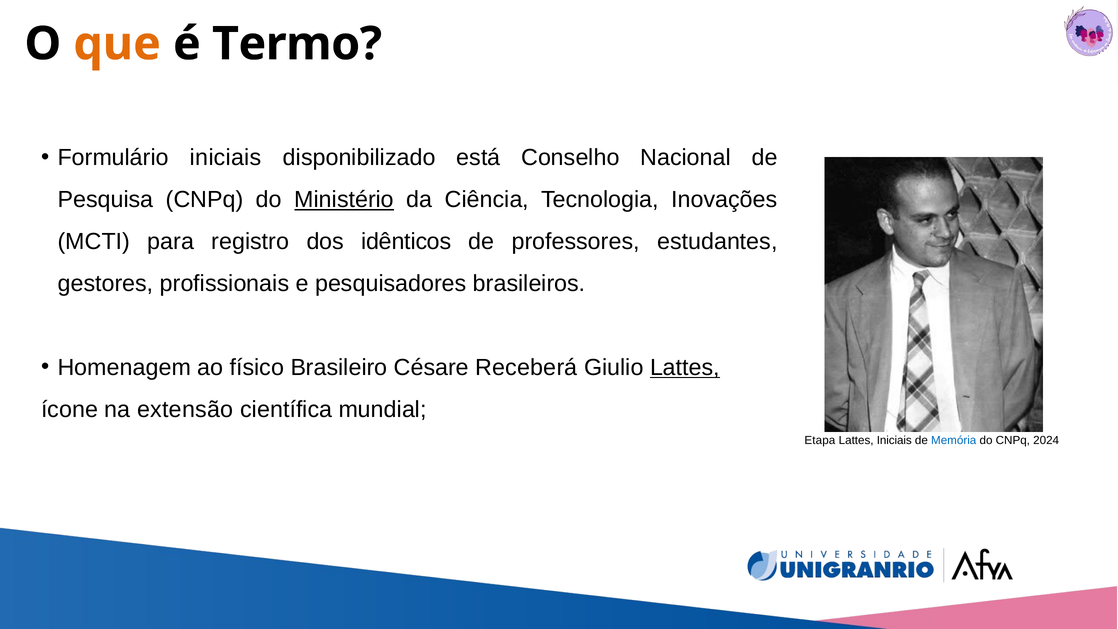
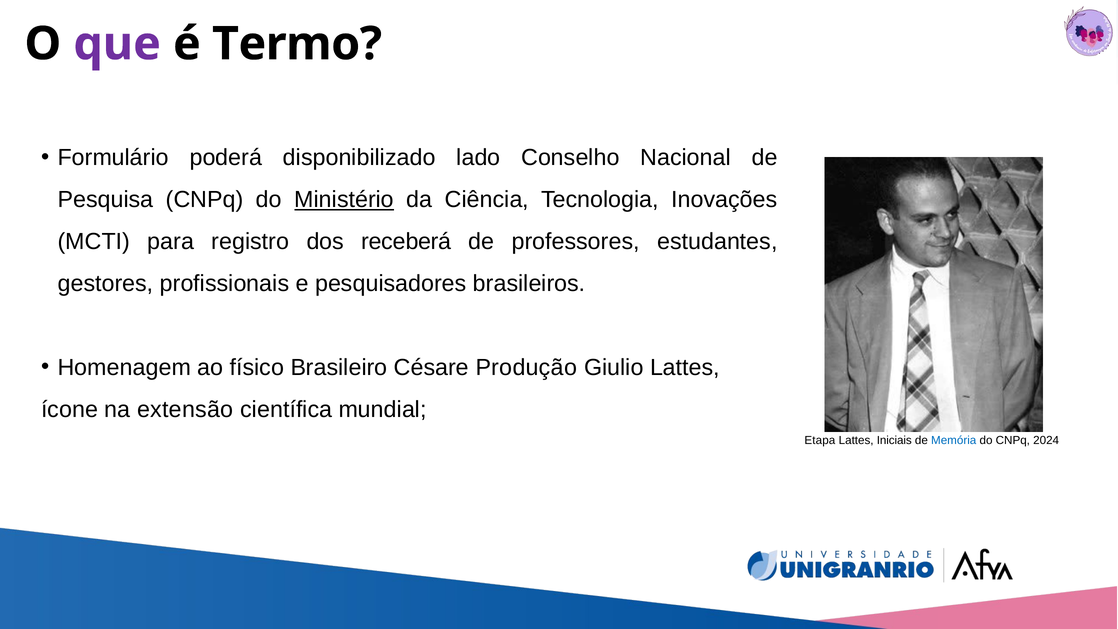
que colour: orange -> purple (117, 44)
Formulário iniciais: iniciais -> poderá (226, 158)
está: está -> lado (478, 158)
idênticos: idênticos -> receberá (406, 242)
Receberá: Receberá -> Produção (526, 367)
Lattes underline: present -> none (685, 367)
